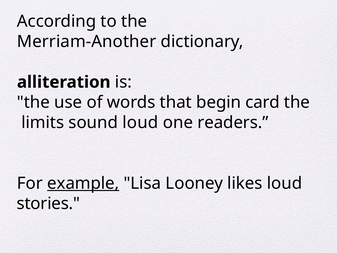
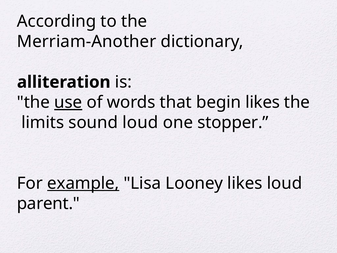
use underline: none -> present (68, 102)
begin card: card -> likes (263, 102)
readers: readers -> stopper (233, 122)
stories: stories -> parent (48, 203)
